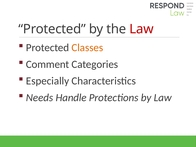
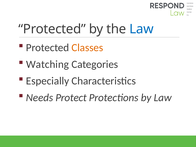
Law colour: red -> blue (141, 29)
Comment: Comment -> Watching (47, 64)
Handle: Handle -> Protect (71, 98)
